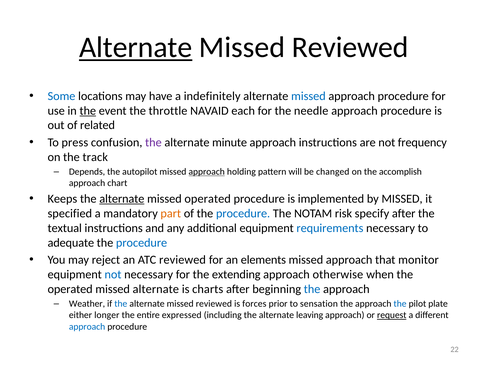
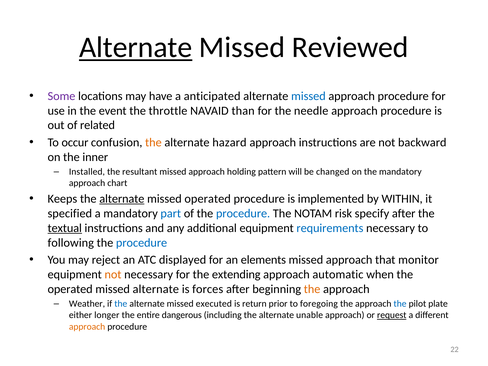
Some colour: blue -> purple (61, 96)
indefinitely: indefinitely -> anticipated (212, 96)
the underline: present -> none (88, 111)
each: each -> than (243, 111)
press: press -> occur (75, 142)
the colour: purple -> orange (153, 142)
minute: minute -> hazard (229, 142)
frequency: frequency -> backward (422, 142)
track: track -> inner (95, 157)
Depends: Depends -> Installed (87, 172)
autopilot: autopilot -> resultant (140, 172)
approach underline: present -> none (207, 172)
the accomplish: accomplish -> mandatory (400, 172)
by MISSED: MISSED -> WITHIN (402, 199)
part colour: orange -> blue (171, 213)
textual underline: none -> present (65, 228)
adequate: adequate -> following (71, 243)
ATC reviewed: reviewed -> displayed (183, 260)
not colour: blue -> orange (113, 274)
otherwise: otherwise -> automatic (338, 274)
charts: charts -> forces (208, 289)
the colour: blue -> orange (312, 289)
reviewed: reviewed -> executed (214, 304)
forces: forces -> return (254, 304)
sensation: sensation -> foregoing (319, 304)
expressed: expressed -> dangerous (182, 315)
leaving: leaving -> unable (310, 315)
approach colour: blue -> orange (87, 327)
